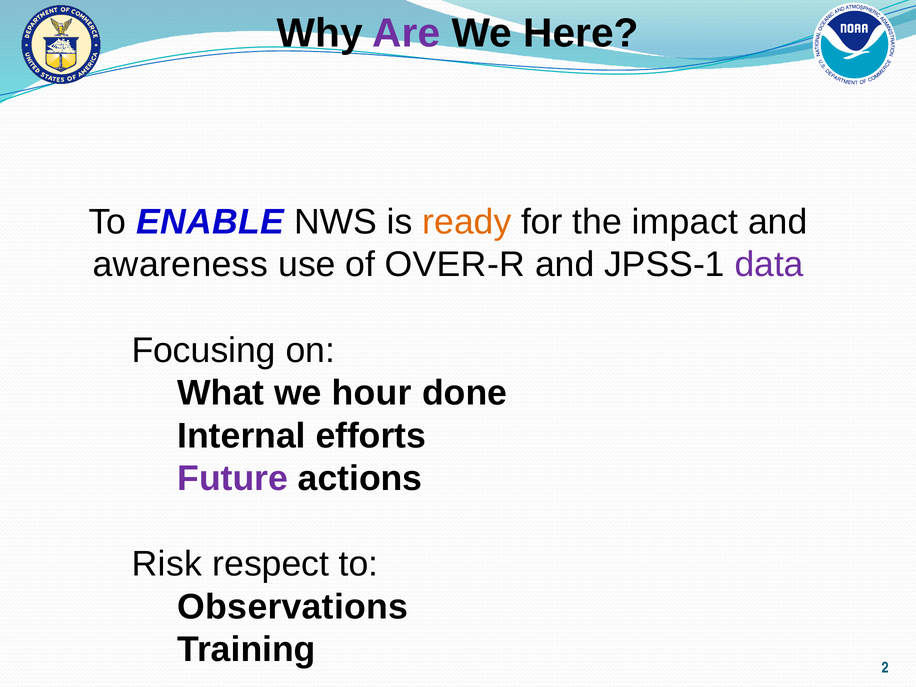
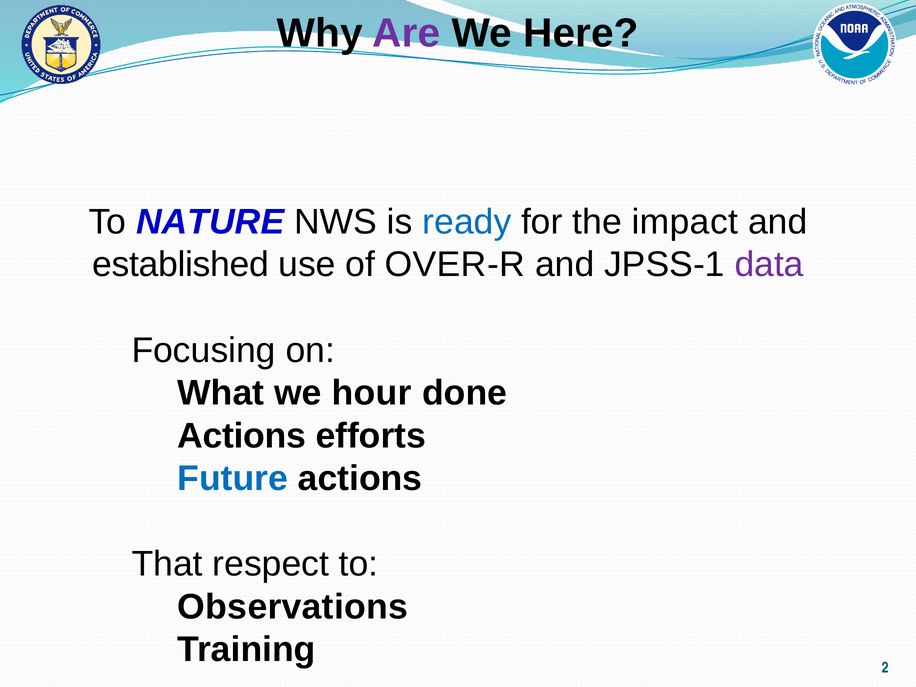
ENABLE: ENABLE -> NATURE (210, 222)
ready colour: orange -> blue (467, 222)
awareness: awareness -> established (181, 265)
Internal: Internal -> Actions (242, 436)
Future colour: purple -> blue (233, 479)
Risk: Risk -> That (167, 564)
